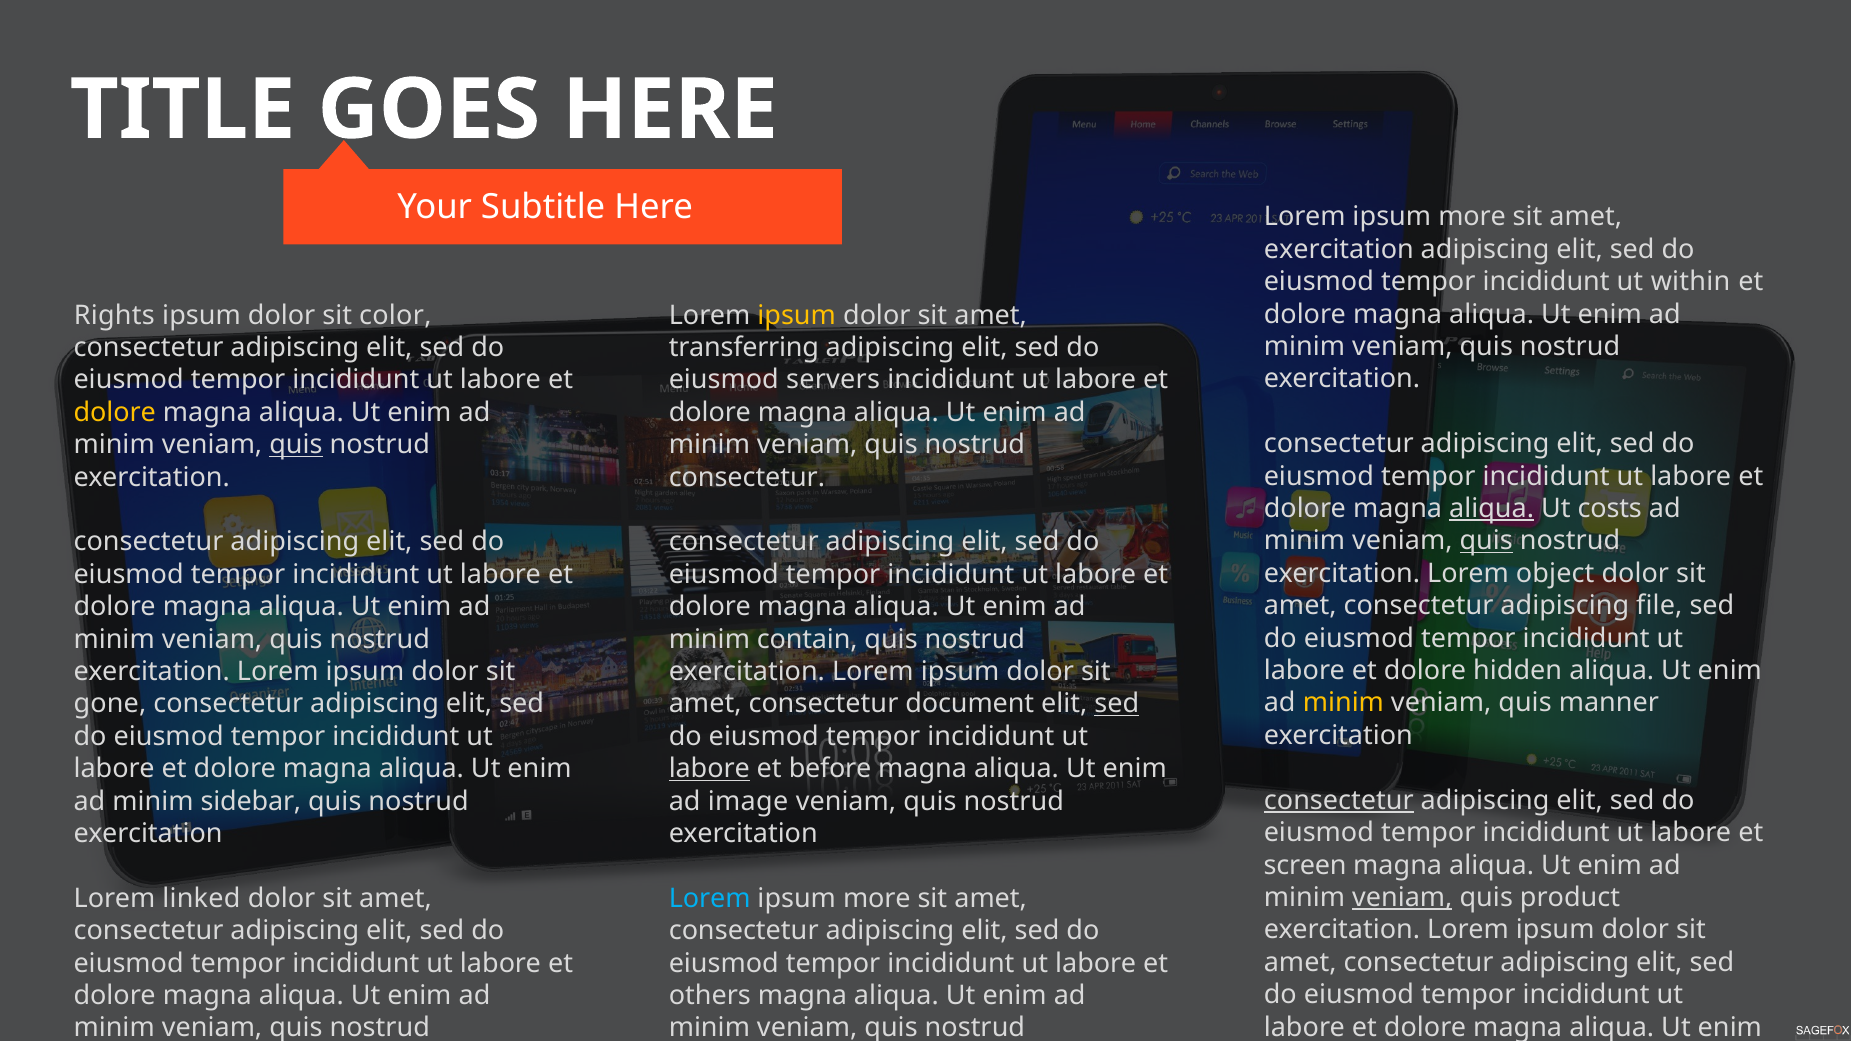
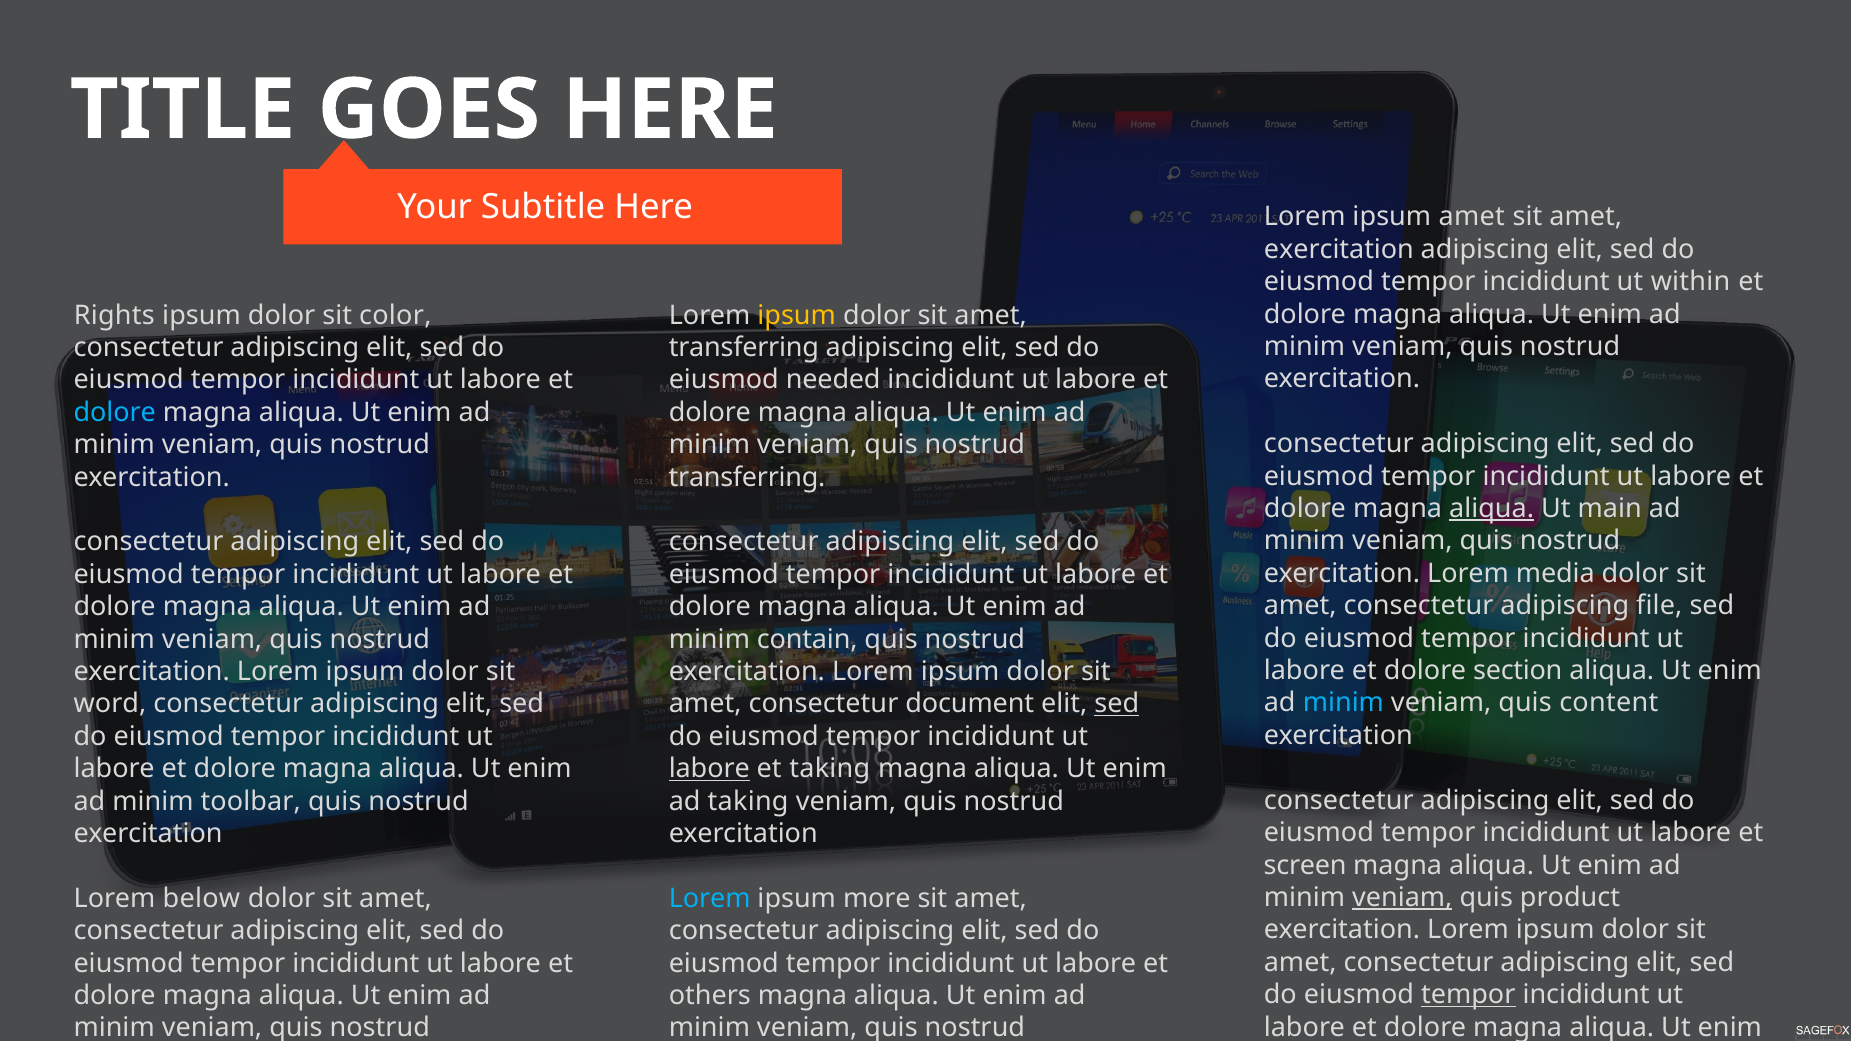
more: more -> amet (1472, 217)
servers: servers -> needed (833, 380)
dolore colour: yellow -> light blue (115, 412)
quis underline: present -> none (296, 445)
consectetur: consectetur -> transferring (747, 477)
costs: costs -> main (1610, 509)
quis underline: present -> none (1486, 541)
object: object -> media (1555, 574)
hidden: hidden -> section (1518, 671)
minim colour: yellow -> light blue (1343, 703)
manner: manner -> content (1609, 703)
gone: gone -> word (110, 704)
et before: before -> taking (830, 769)
consectetur underline: present -> none (1339, 800)
sidebar: sidebar -> toolbar (251, 801)
ad image: image -> taking (748, 801)
linked: linked -> below (201, 899)
tempor underline: none -> present (1468, 995)
